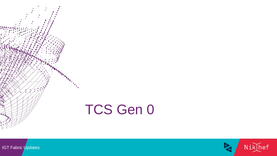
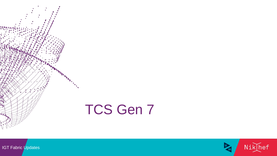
0: 0 -> 7 (150, 110)
